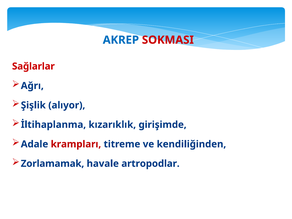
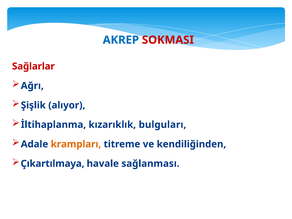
girişimde: girişimde -> bulguları (162, 125)
krampları colour: red -> orange (76, 144)
Zorlamamak: Zorlamamak -> Çıkartılmaya (52, 164)
artropodlar: artropodlar -> sağlanması (150, 164)
